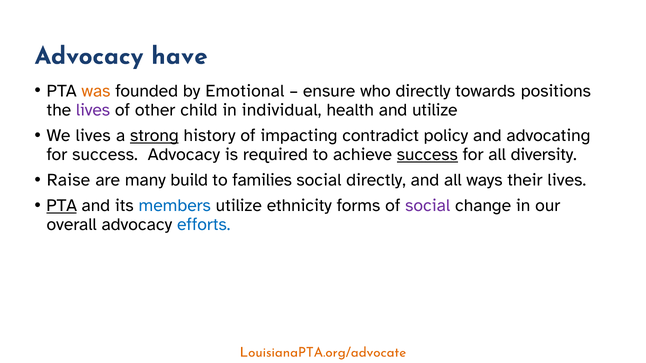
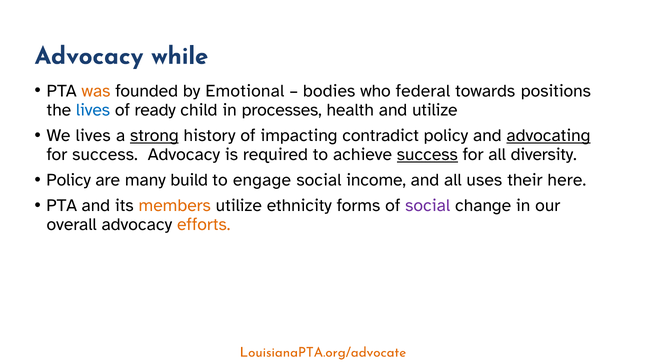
have: have -> while (180, 56)
ensure: ensure -> bodies (329, 91)
who directly: directly -> federal (423, 91)
lives colour: purple -> blue (93, 110)
other: other -> ready (155, 110)
individual: individual -> processes (282, 110)
advocating underline: none -> present (549, 136)
Raise: Raise -> Policy (69, 180)
families: families -> engage (262, 180)
social directly: directly -> income (376, 180)
ways: ways -> uses (484, 180)
their lives: lives -> here (567, 180)
PTA underline: present -> none (62, 206)
members colour: blue -> orange (175, 206)
efforts colour: blue -> orange (204, 225)
